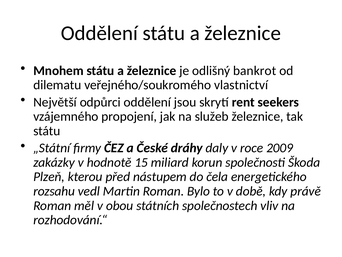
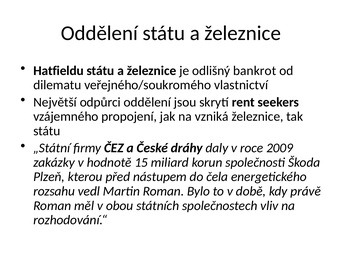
Mnohem: Mnohem -> Hatfieldu (59, 70)
služeb: služeb -> vzniká (212, 116)
